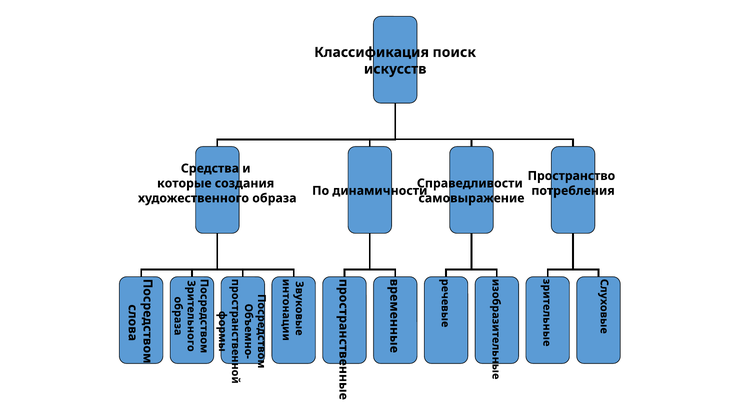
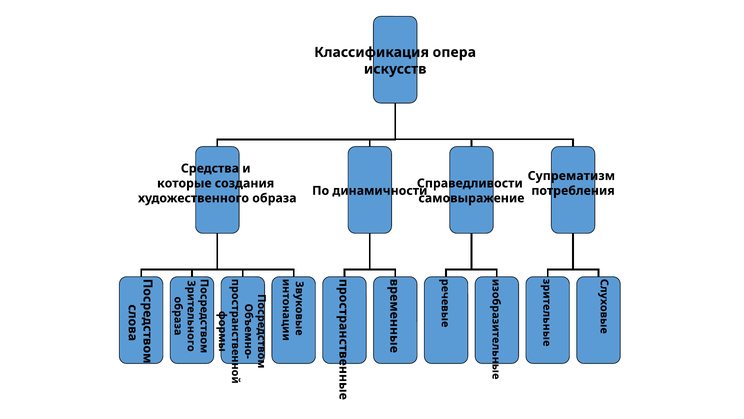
поиск: поиск -> опера (454, 52)
Пространство: Пространство -> Супрематизм (571, 176)
